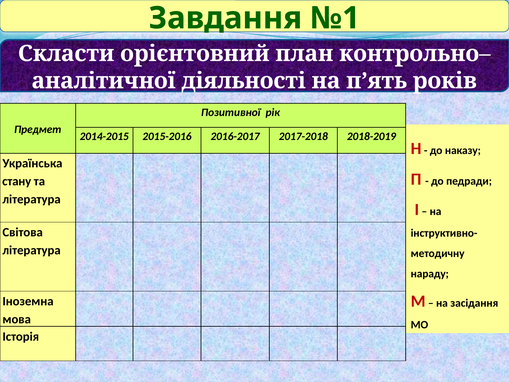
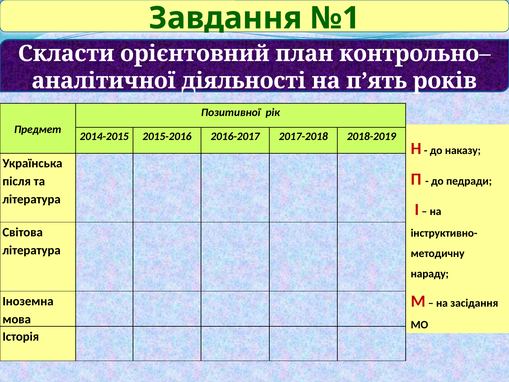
стану: стану -> після (17, 181)
